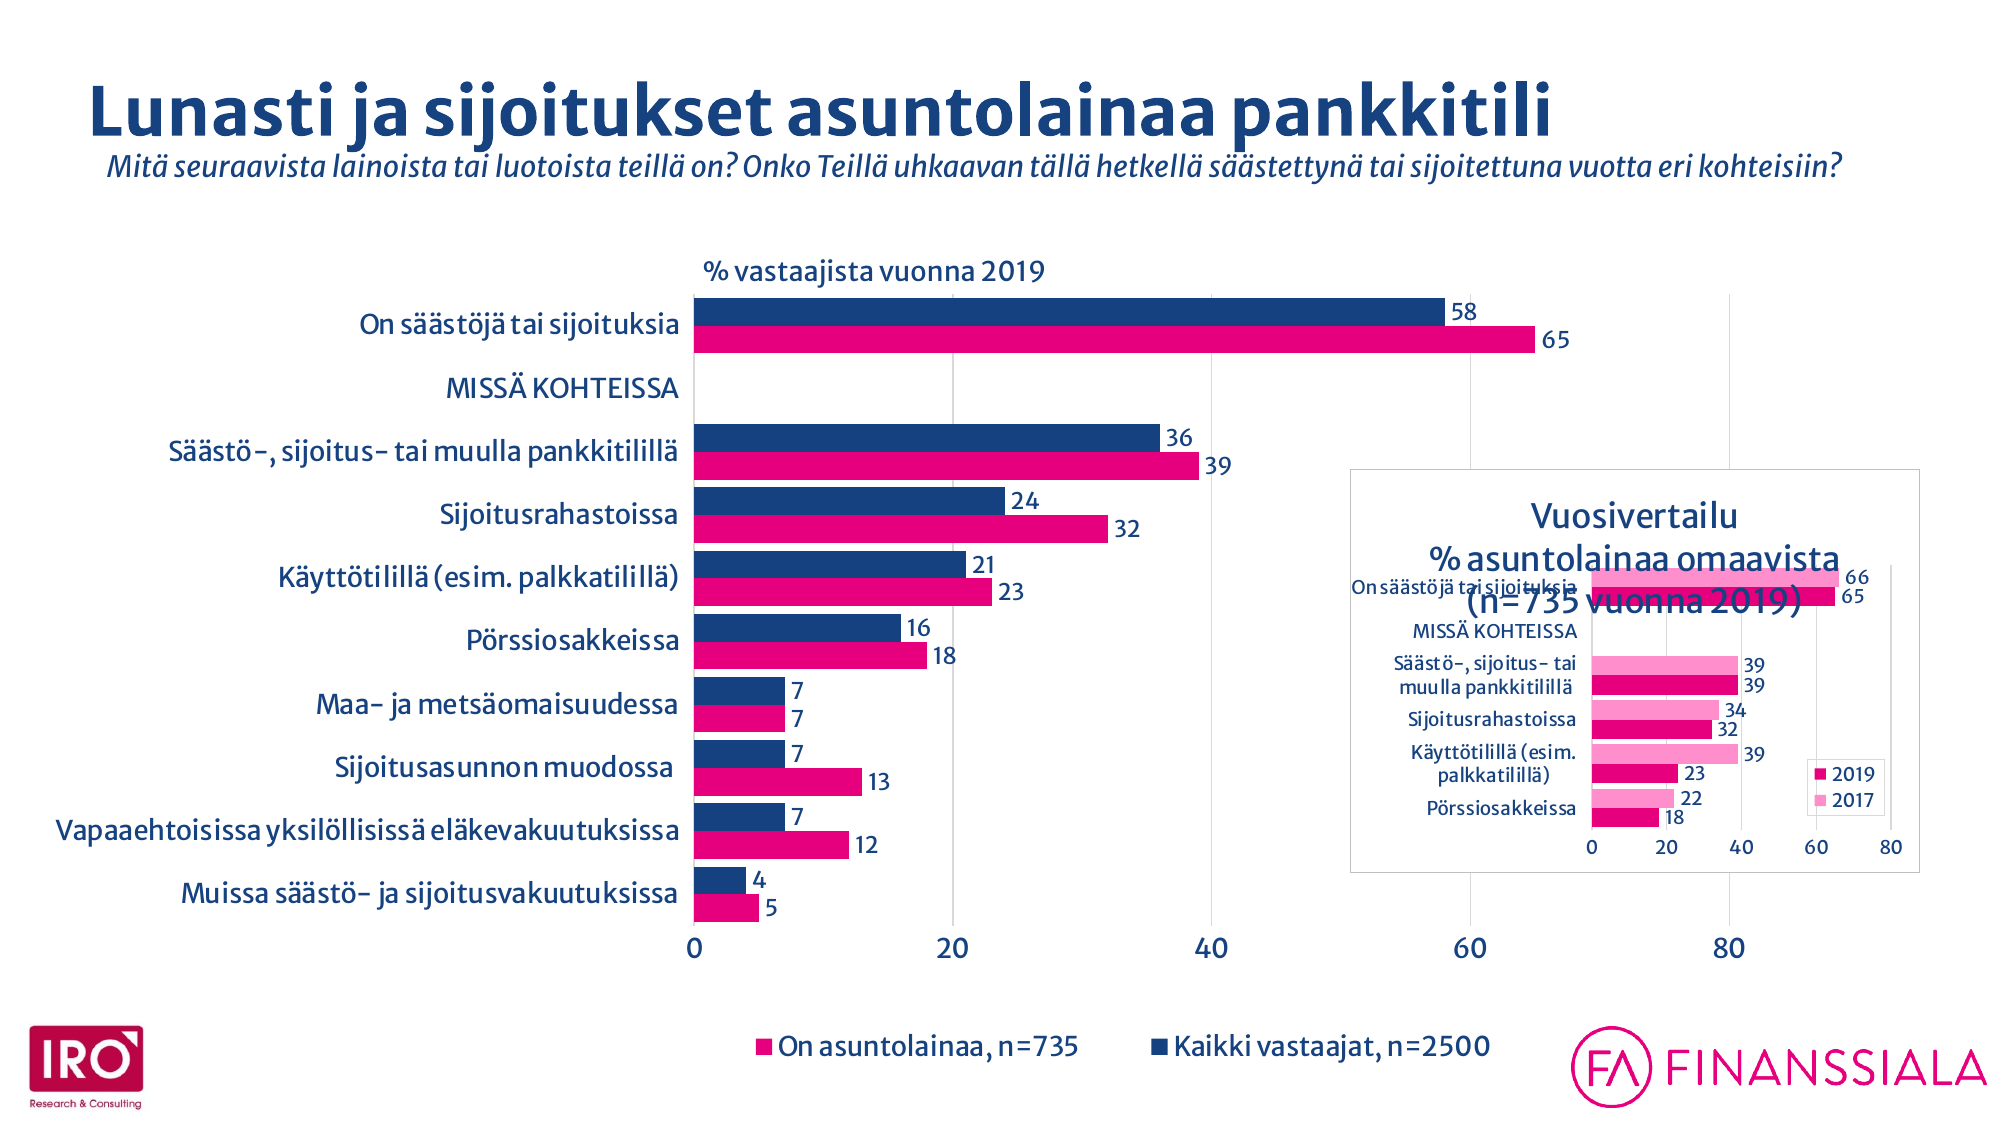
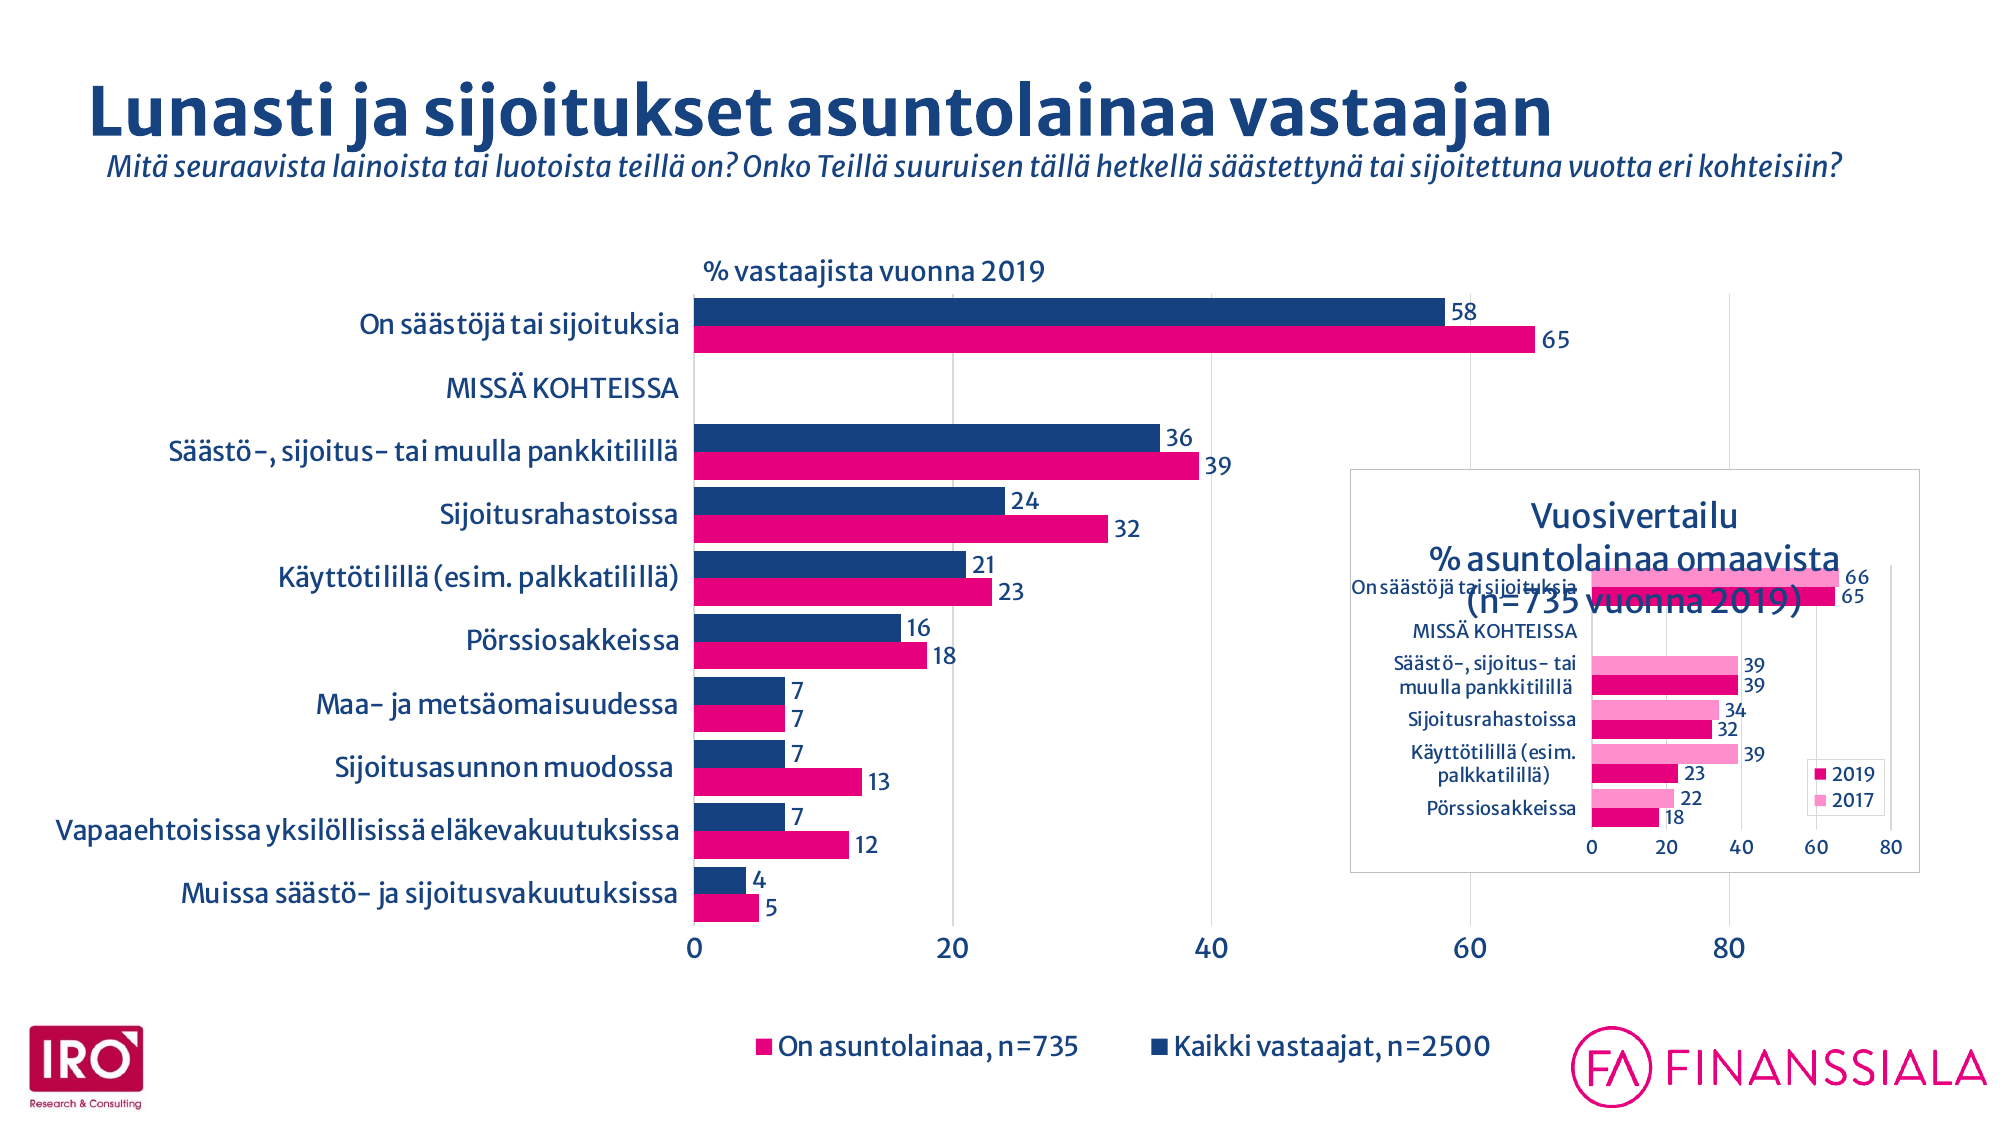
pankkitili: pankkitili -> vastaajan (1391, 114)
uhkaavan: uhkaavan -> suuruisen (959, 167)
